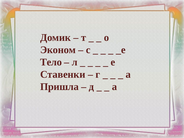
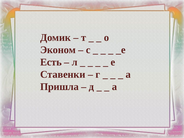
Тело: Тело -> Есть (51, 62)
